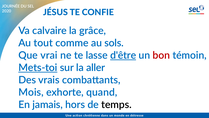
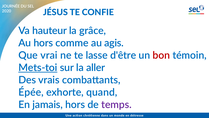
calvaire: calvaire -> hauteur (50, 31)
Au tout: tout -> hors (43, 43)
sols: sols -> agis (114, 43)
d'être underline: present -> none (123, 55)
Mois: Mois -> Épée (31, 92)
temps colour: black -> purple (116, 104)
